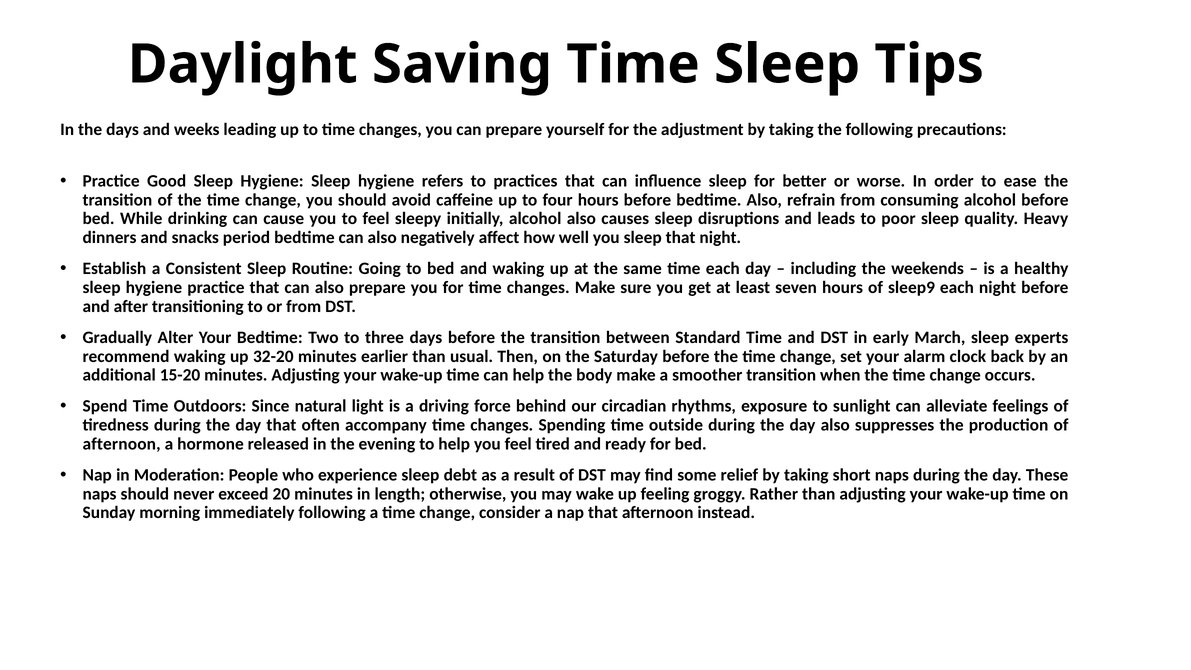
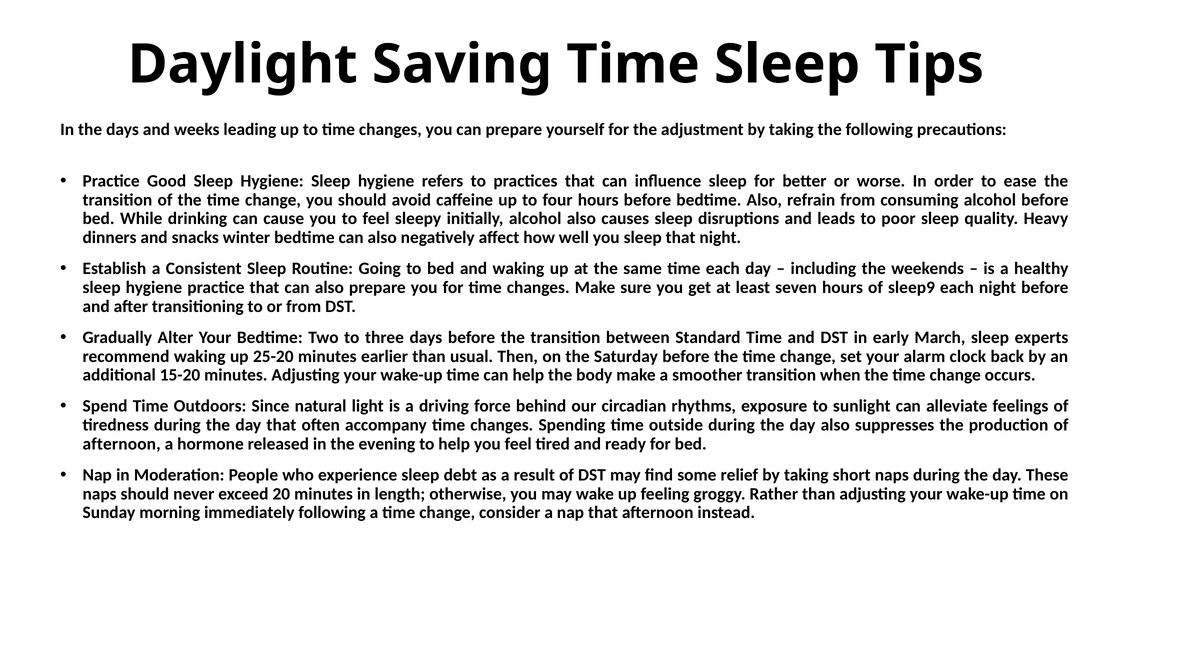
period: period -> winter (246, 238)
32-20: 32-20 -> 25-20 (273, 356)
